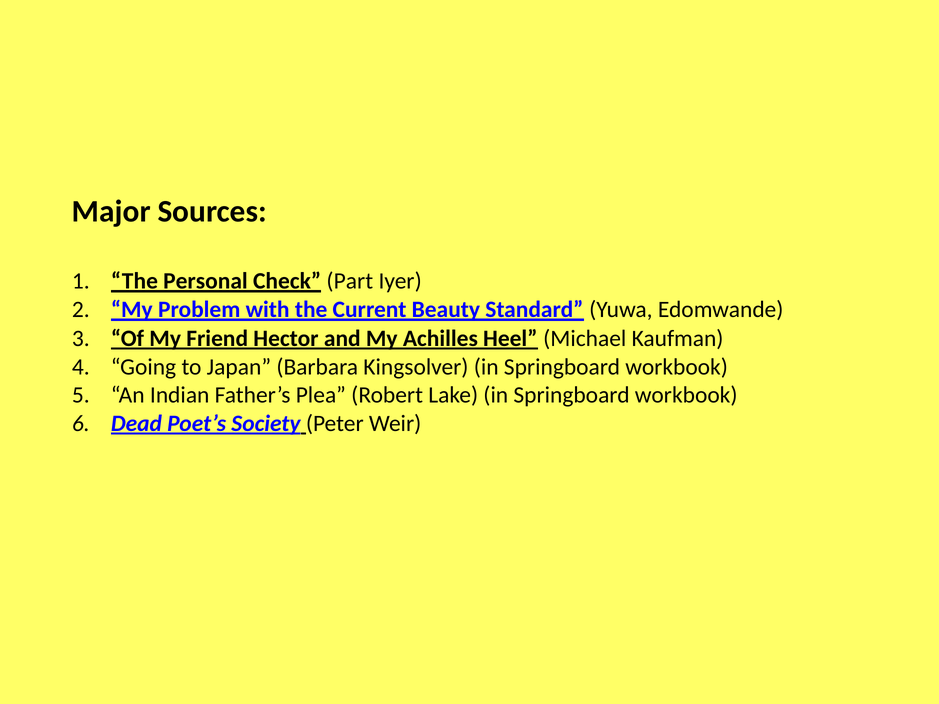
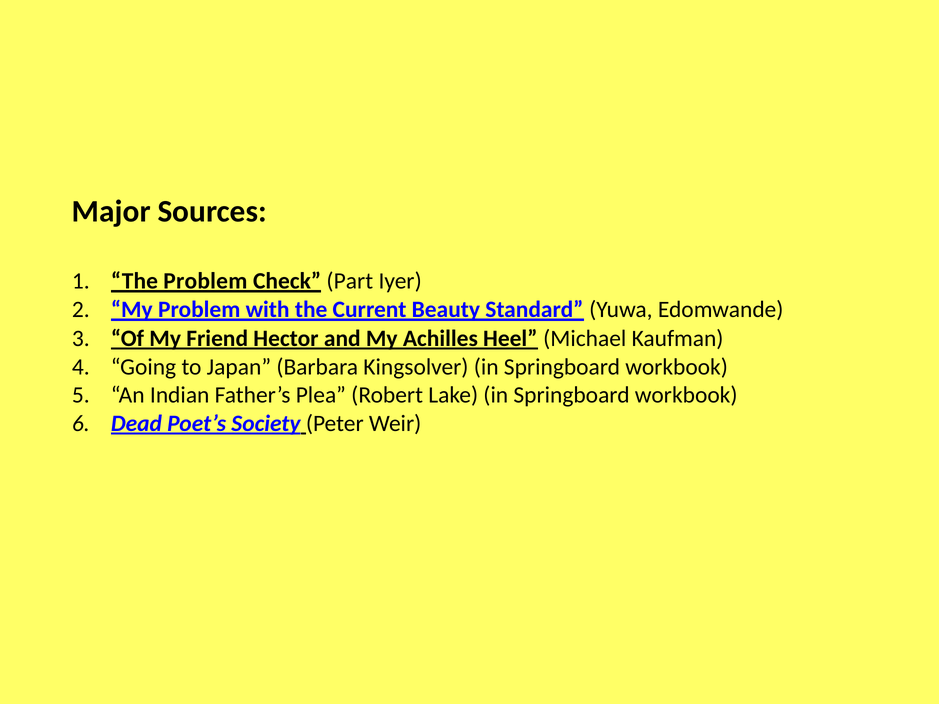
The Personal: Personal -> Problem (205, 281)
